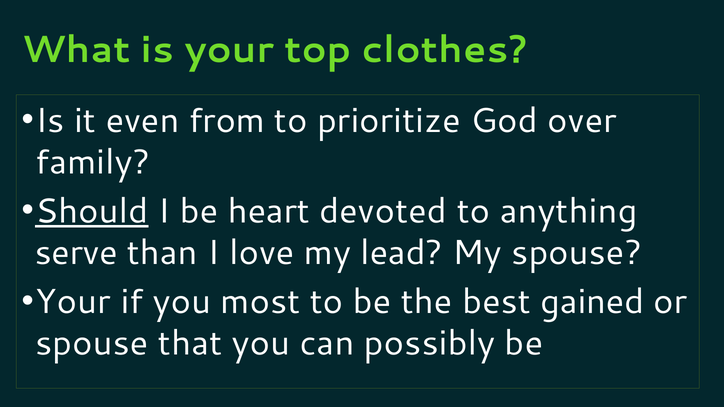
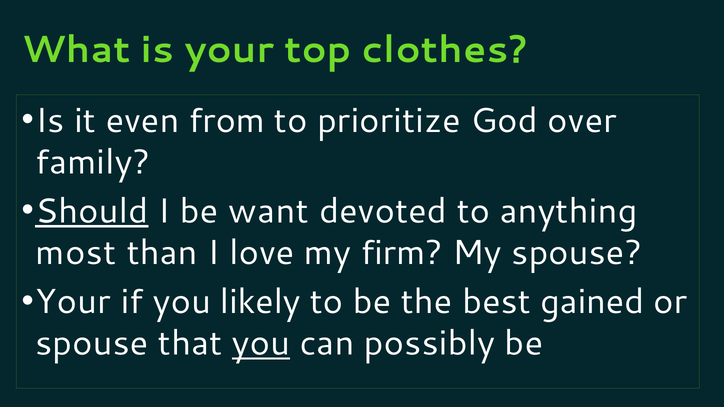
heart: heart -> want (269, 211)
serve: serve -> most (76, 253)
lead: lead -> firm (402, 253)
most: most -> likely (260, 302)
you underline: none -> present (261, 344)
